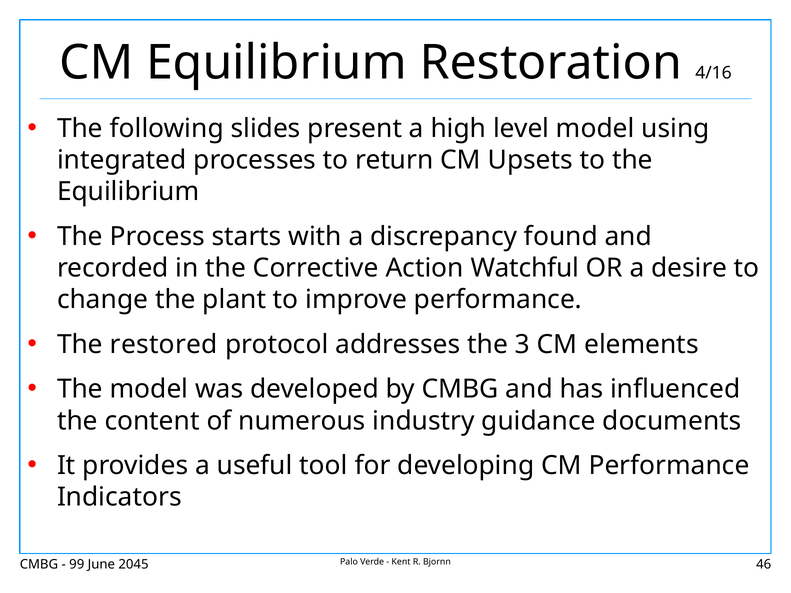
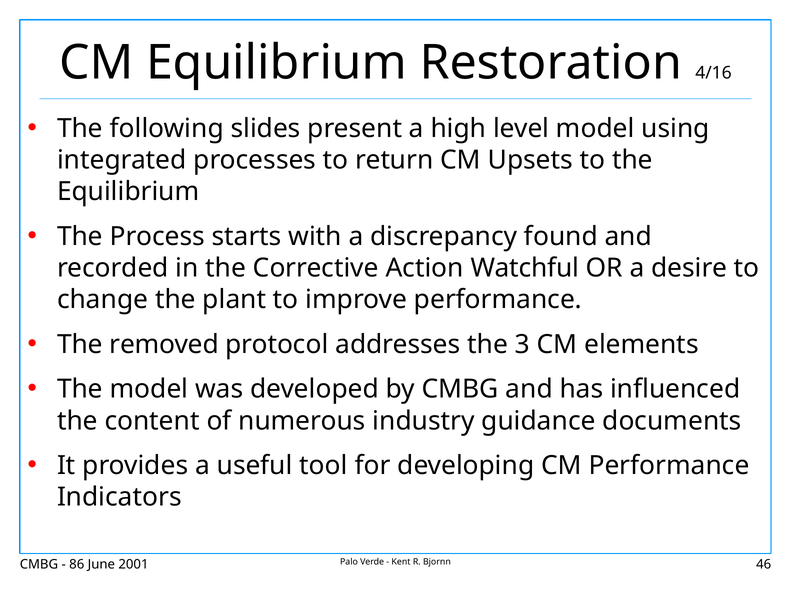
restored: restored -> removed (164, 345)
99: 99 -> 86 (77, 565)
2045: 2045 -> 2001 (133, 565)
